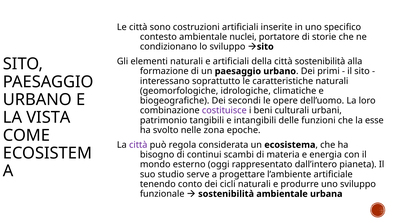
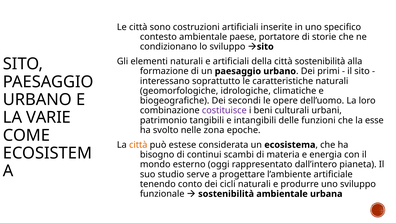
nuclei: nuclei -> paese (243, 37)
VISTA: VISTA -> VARIE (48, 117)
città colour: purple -> orange (138, 145)
regola: regola -> estese (182, 145)
